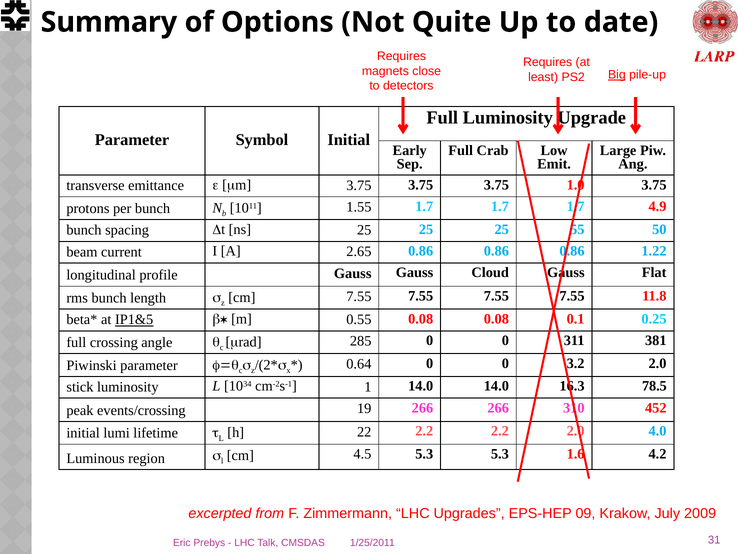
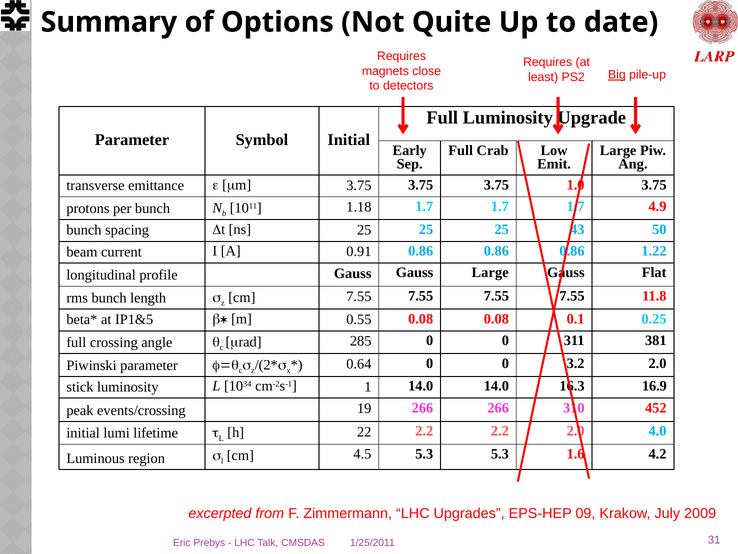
1.55: 1.55 -> 1.18 (359, 207)
55: 55 -> 43 (577, 229)
2.65: 2.65 -> 0.91 (359, 251)
Gauss Cloud: Cloud -> Large (490, 273)
IP1&5 underline: present -> none (134, 319)
78.5: 78.5 -> 16.9 (654, 386)
